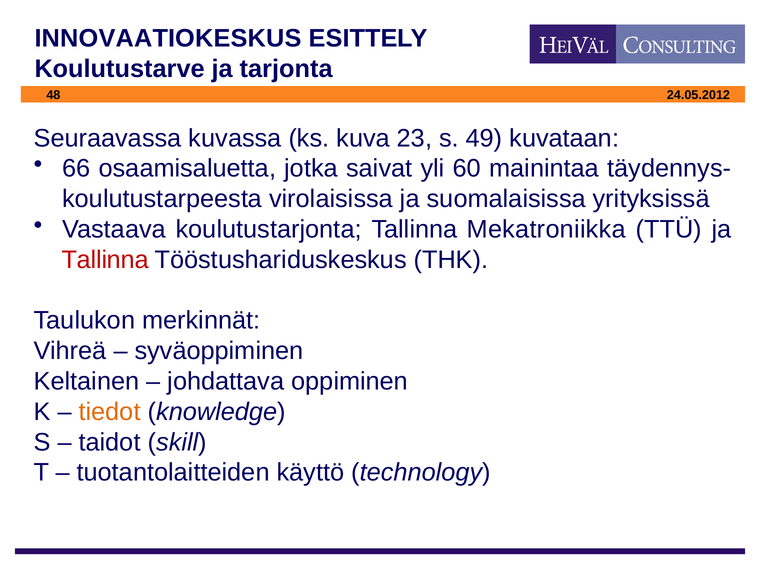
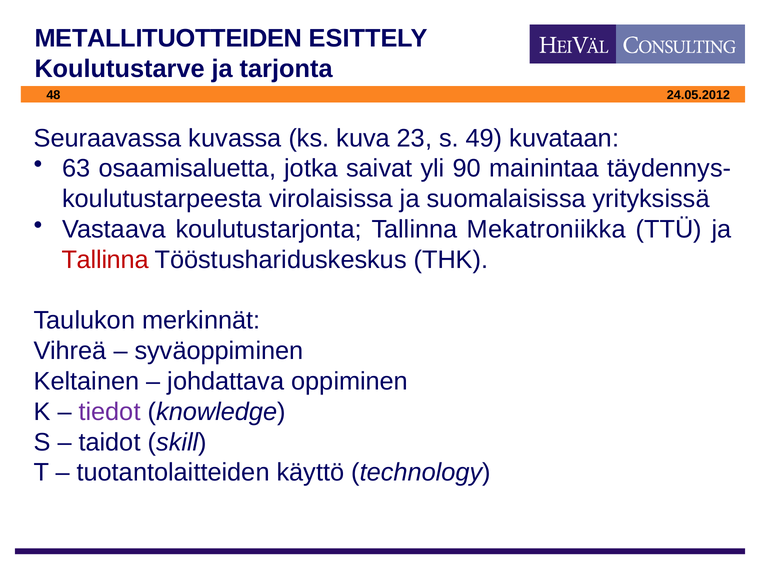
INNOVAATIOKESKUS: INNOVAATIOKESKUS -> METALLITUOTTEIDEN (168, 38)
66: 66 -> 63 (76, 169)
60: 60 -> 90 (467, 169)
tiedot colour: orange -> purple (110, 412)
